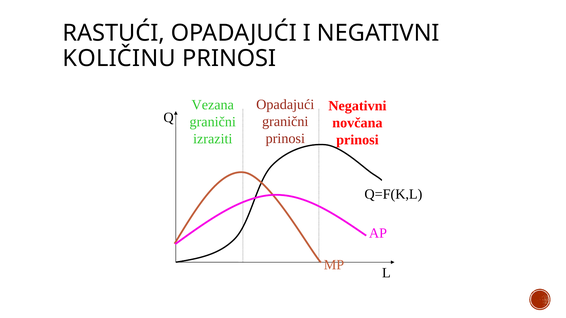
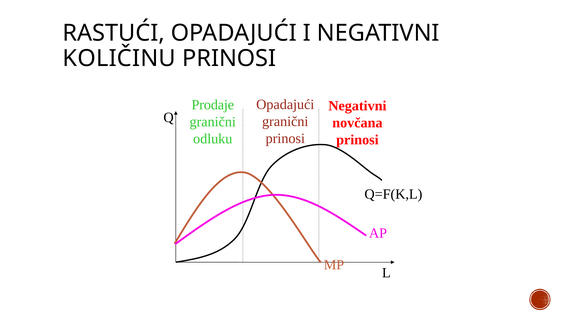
Vezana: Vezana -> Prodaje (213, 105)
izraziti: izraziti -> odluku (213, 139)
